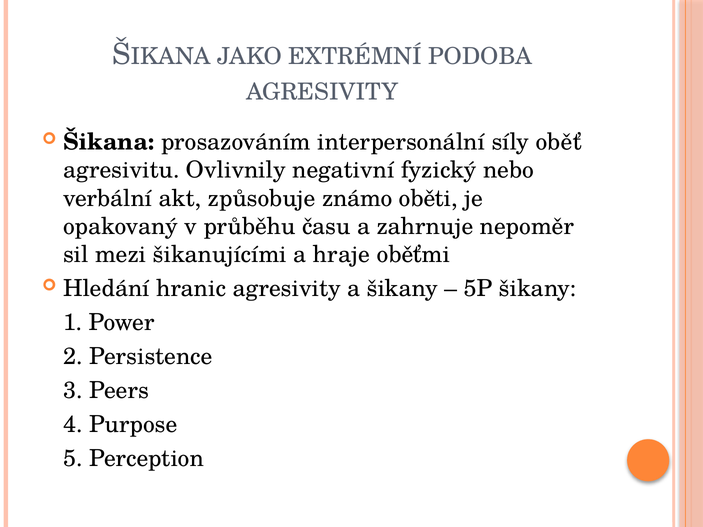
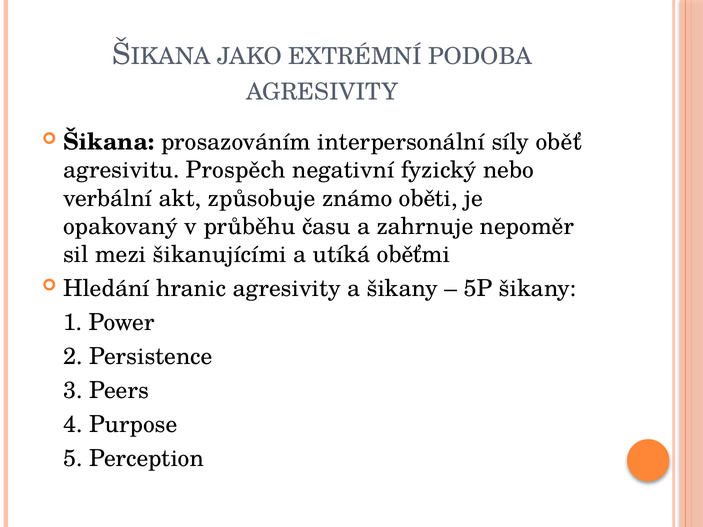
Ovlivnily: Ovlivnily -> Prospěch (236, 170)
hraje: hraje -> utíká (342, 255)
